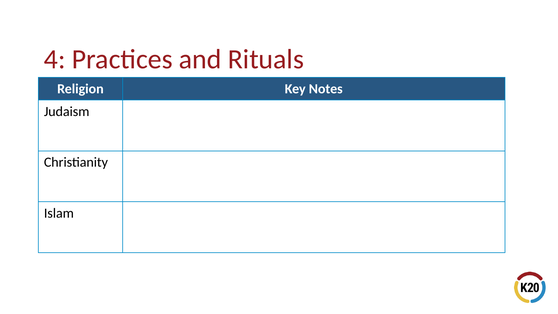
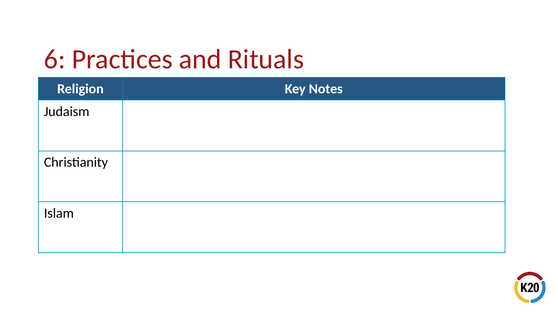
4: 4 -> 6 (55, 59)
